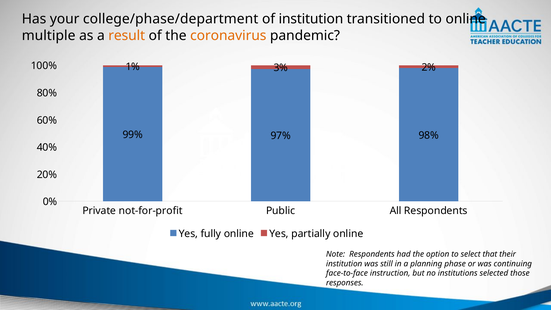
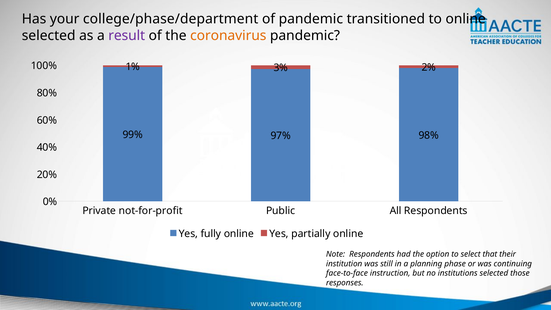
of institution: institution -> pandemic (311, 19)
multiple: multiple -> selected (49, 35)
result colour: orange -> purple (127, 35)
